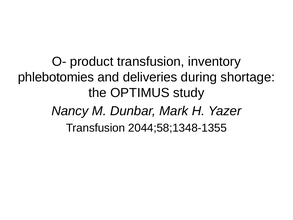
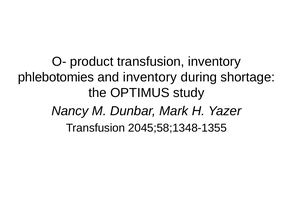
and deliveries: deliveries -> inventory (150, 77)
2044;58;1348-1355: 2044;58;1348-1355 -> 2045;58;1348-1355 (178, 128)
